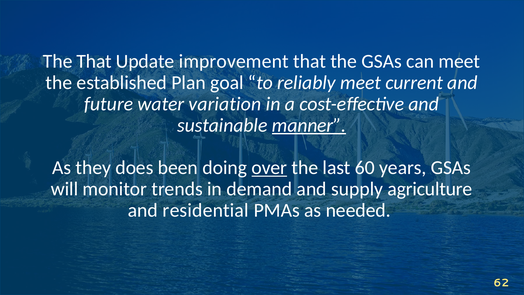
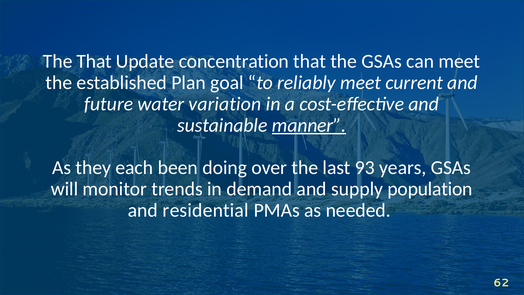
improvement: improvement -> concentration (234, 61)
does: does -> each (134, 168)
over underline: present -> none (269, 168)
60: 60 -> 93 (365, 168)
agriculture: agriculture -> population (430, 189)
